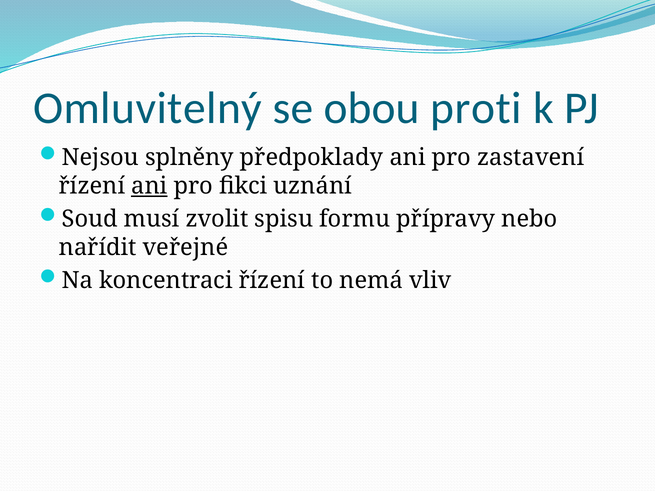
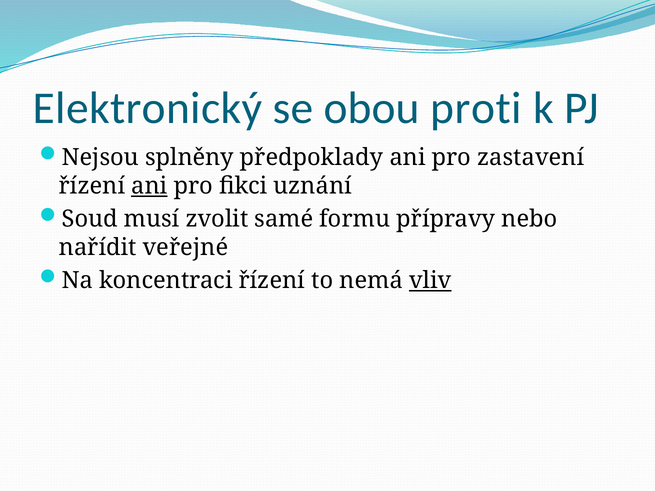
Omluvitelný: Omluvitelný -> Elektronický (148, 108)
spisu: spisu -> samé (284, 219)
vliv underline: none -> present (430, 281)
